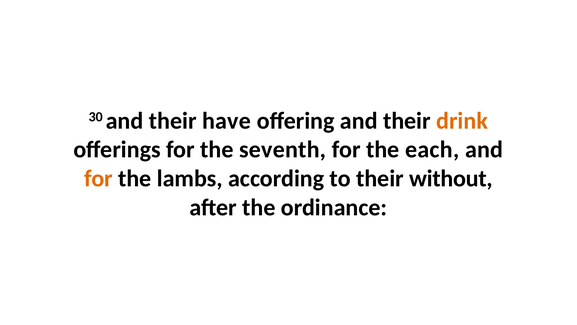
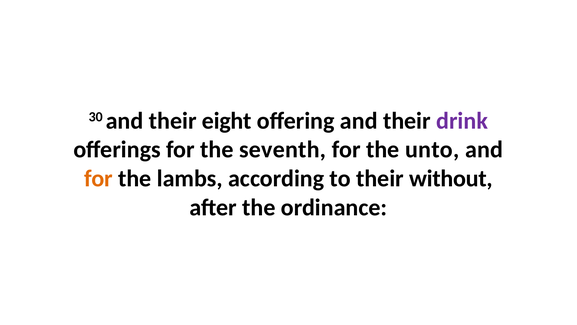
have: have -> eight (227, 121)
drink colour: orange -> purple (462, 121)
each: each -> unto (432, 150)
